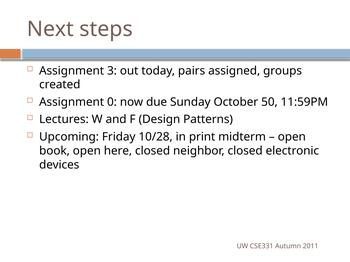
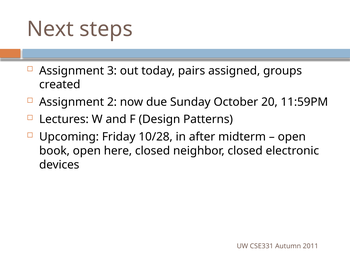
0: 0 -> 2 (112, 102)
50: 50 -> 20 (269, 102)
print: print -> after (202, 137)
